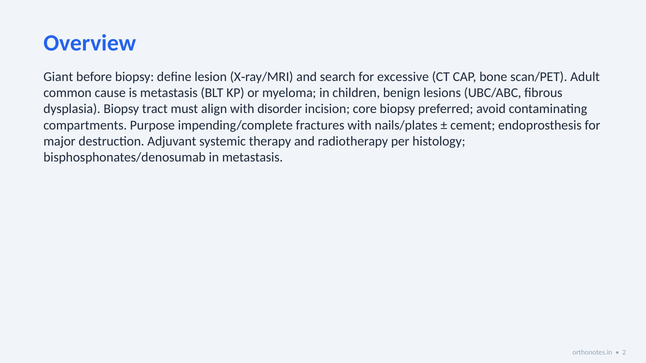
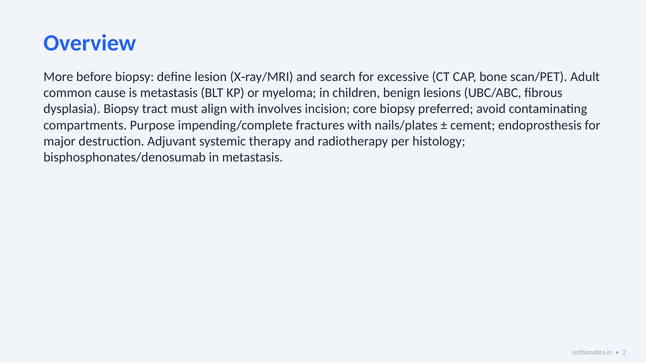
Giant: Giant -> More (58, 77)
disorder: disorder -> involves (280, 109)
